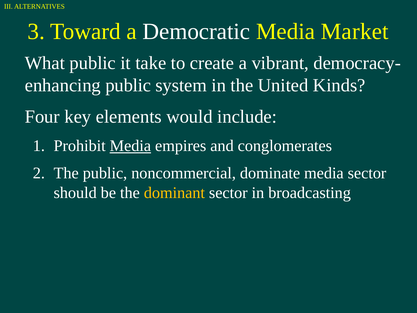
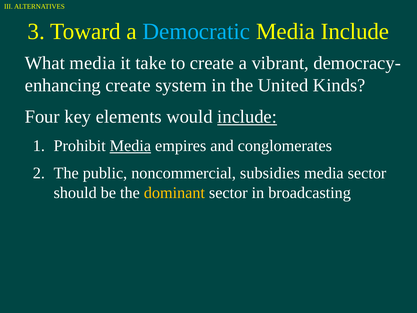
Democratic colour: white -> light blue (196, 31)
Media Market: Market -> Include (355, 31)
What public: public -> media (93, 63)
public: public -> create (128, 85)
include underline: none -> present (247, 117)
noncommercial dominate: dominate -> subsidies (270, 173)
